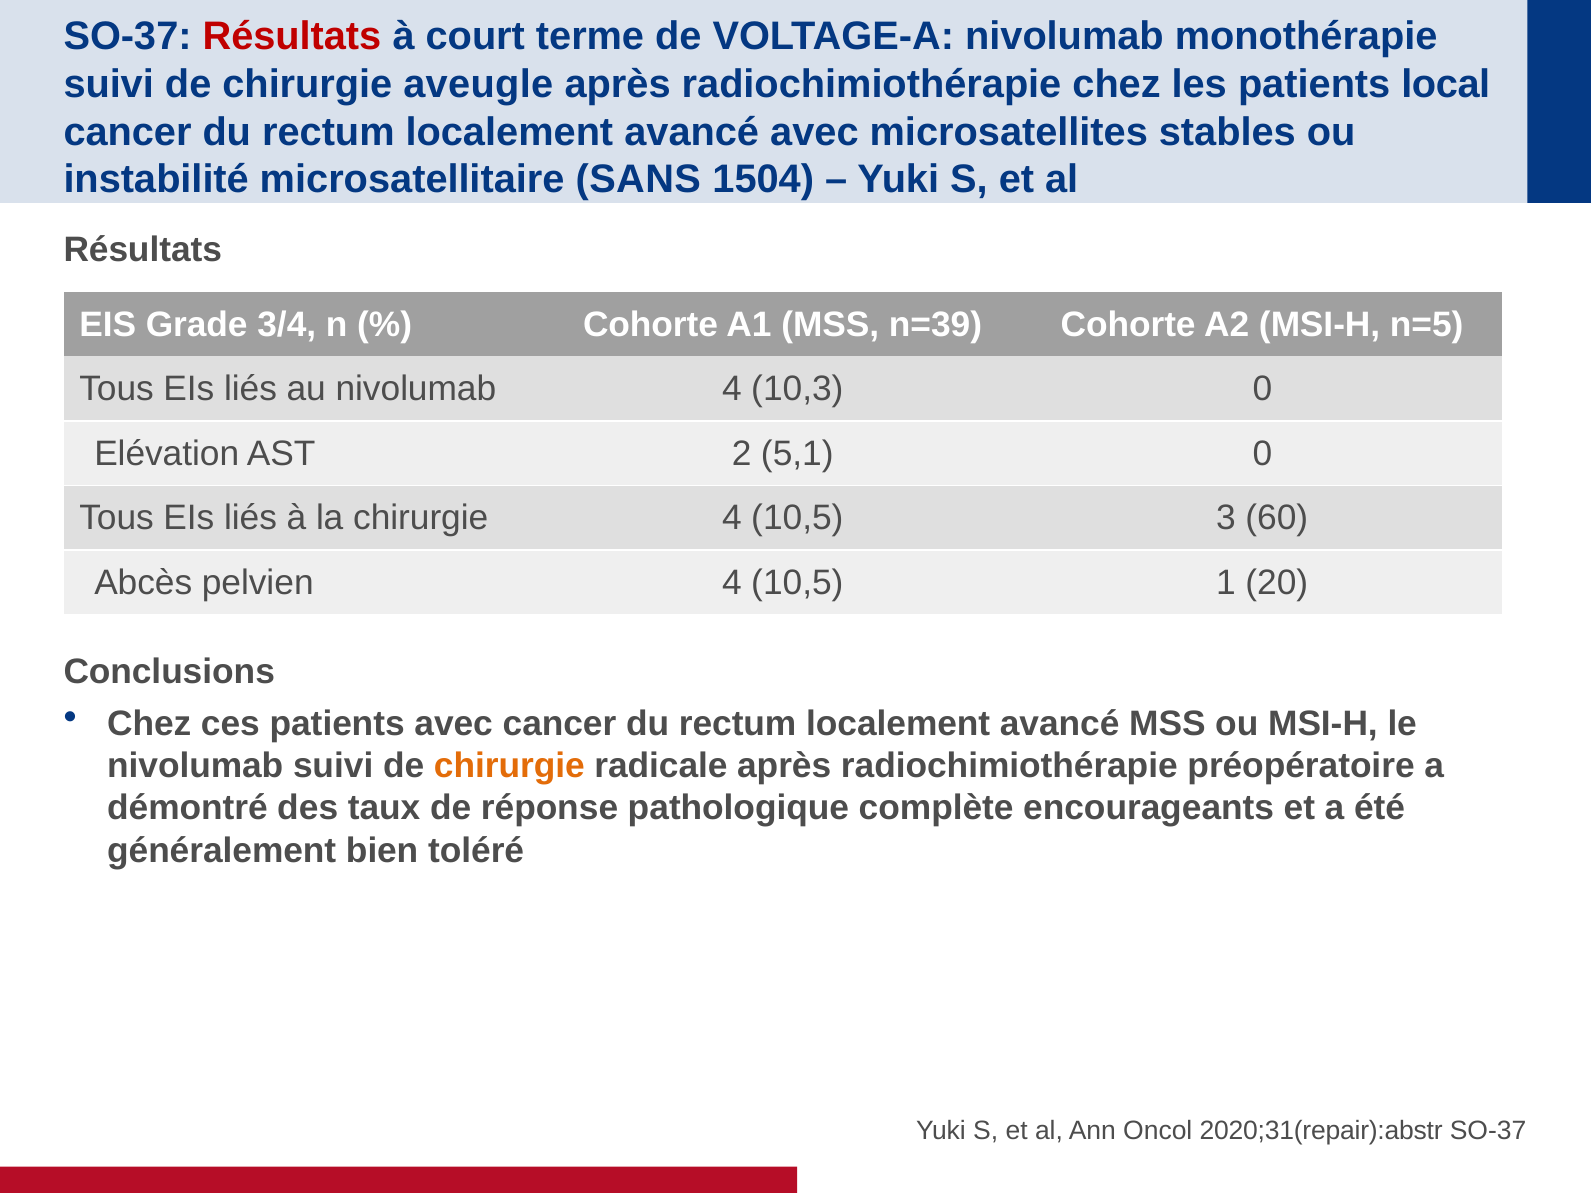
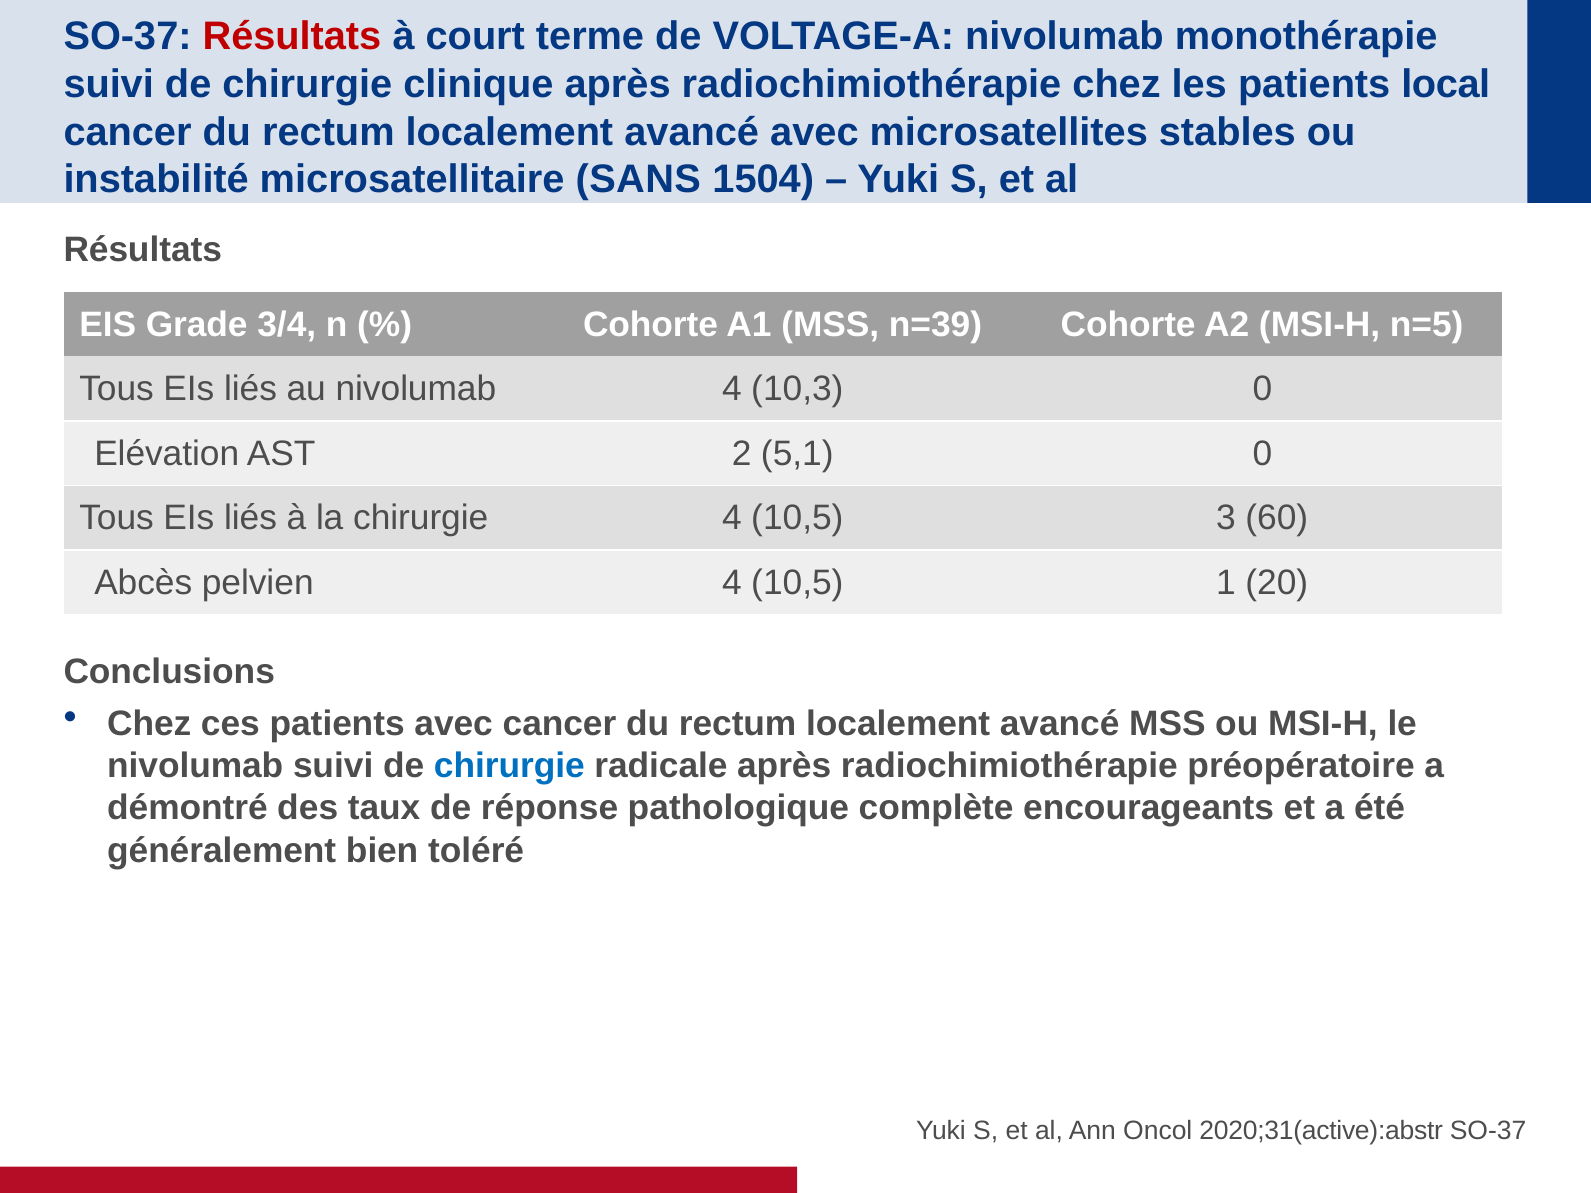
aveugle: aveugle -> clinique (478, 84)
chirurgie colour: orange -> blue (509, 766)
2020;31(repair):abstr: 2020;31(repair):abstr -> 2020;31(active):abstr (1321, 1131)
